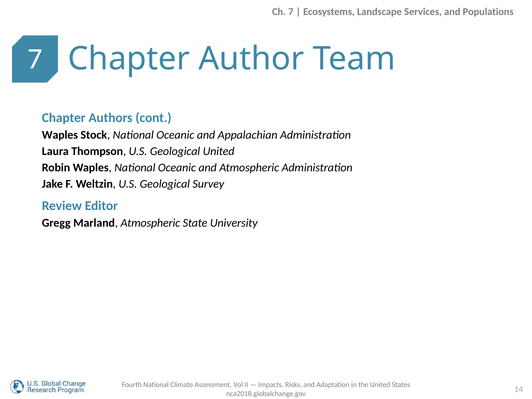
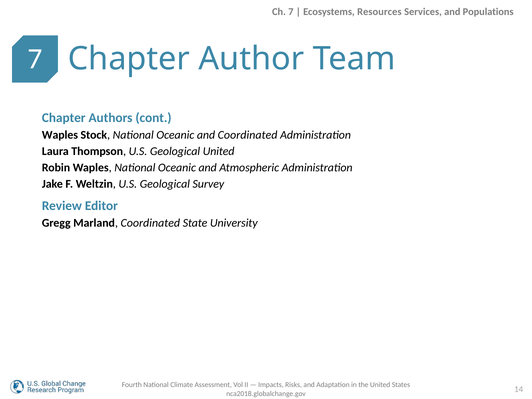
Landscape: Landscape -> Resources (379, 12)
and Appalachian: Appalachian -> Coordinated (248, 135)
Marland Atmospheric: Atmospheric -> Coordinated (150, 223)
